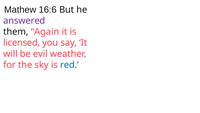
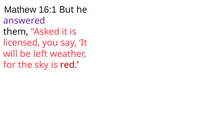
16:6: 16:6 -> 16:1 (48, 10)
Again: Again -> Asked (45, 32)
evil: evil -> left (40, 54)
red colour: blue -> red (69, 65)
